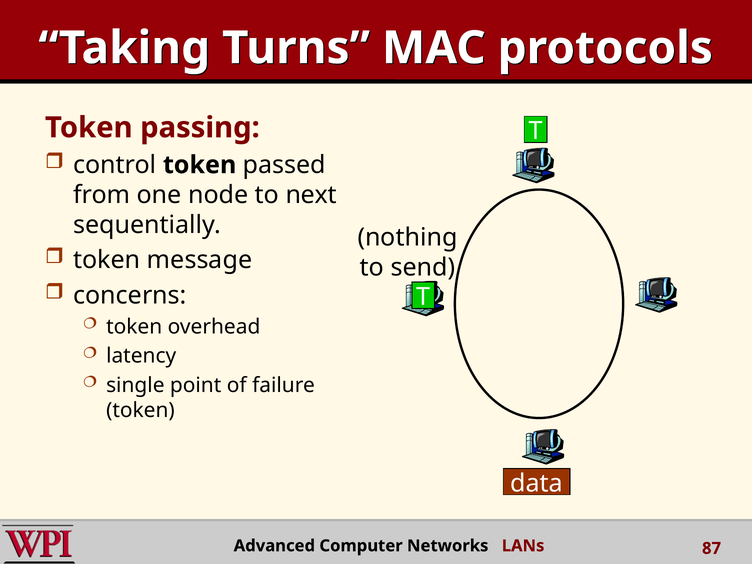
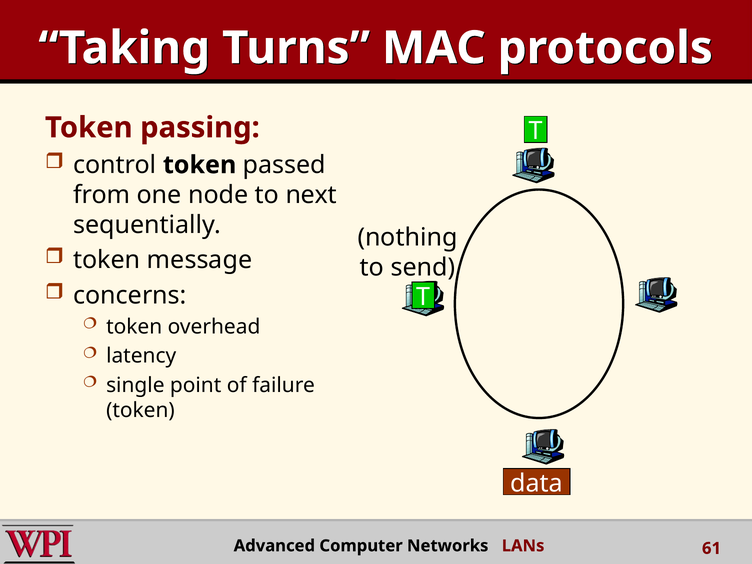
87: 87 -> 61 (712, 548)
